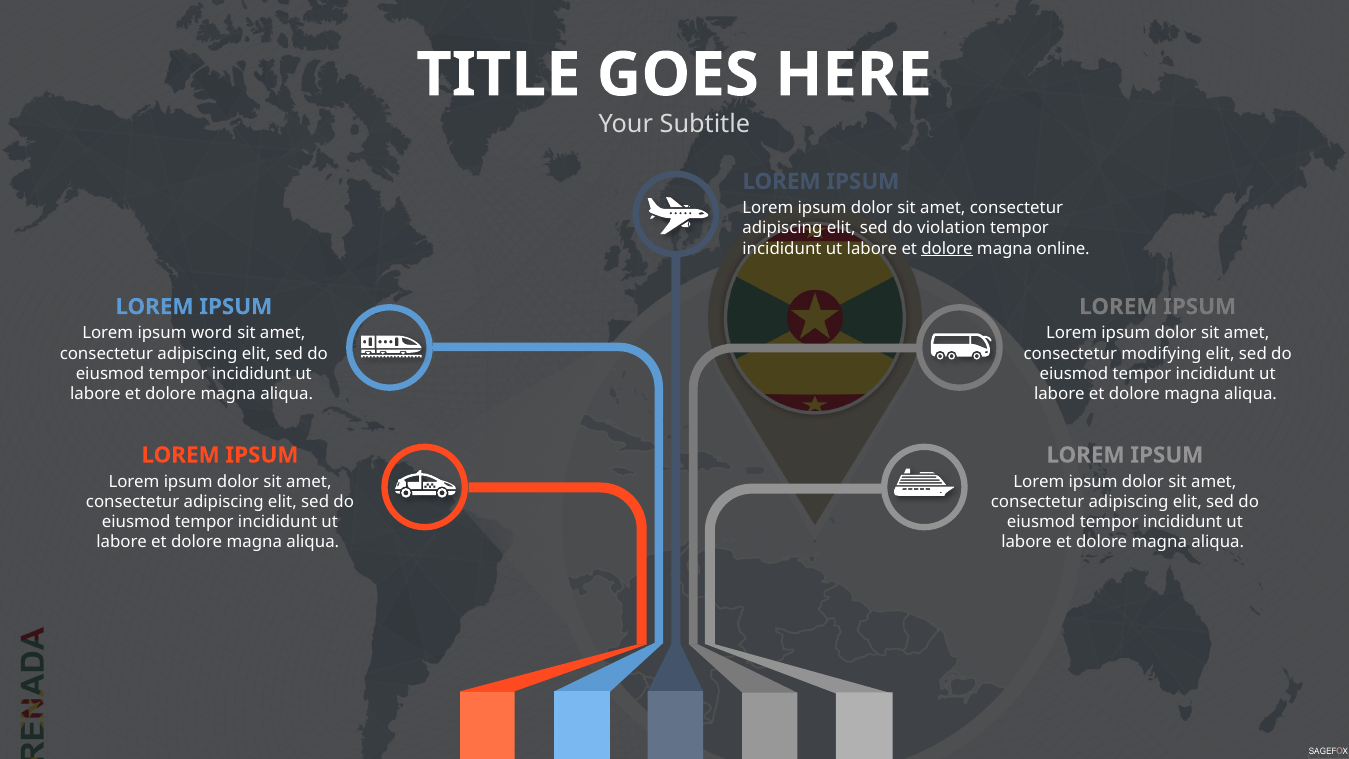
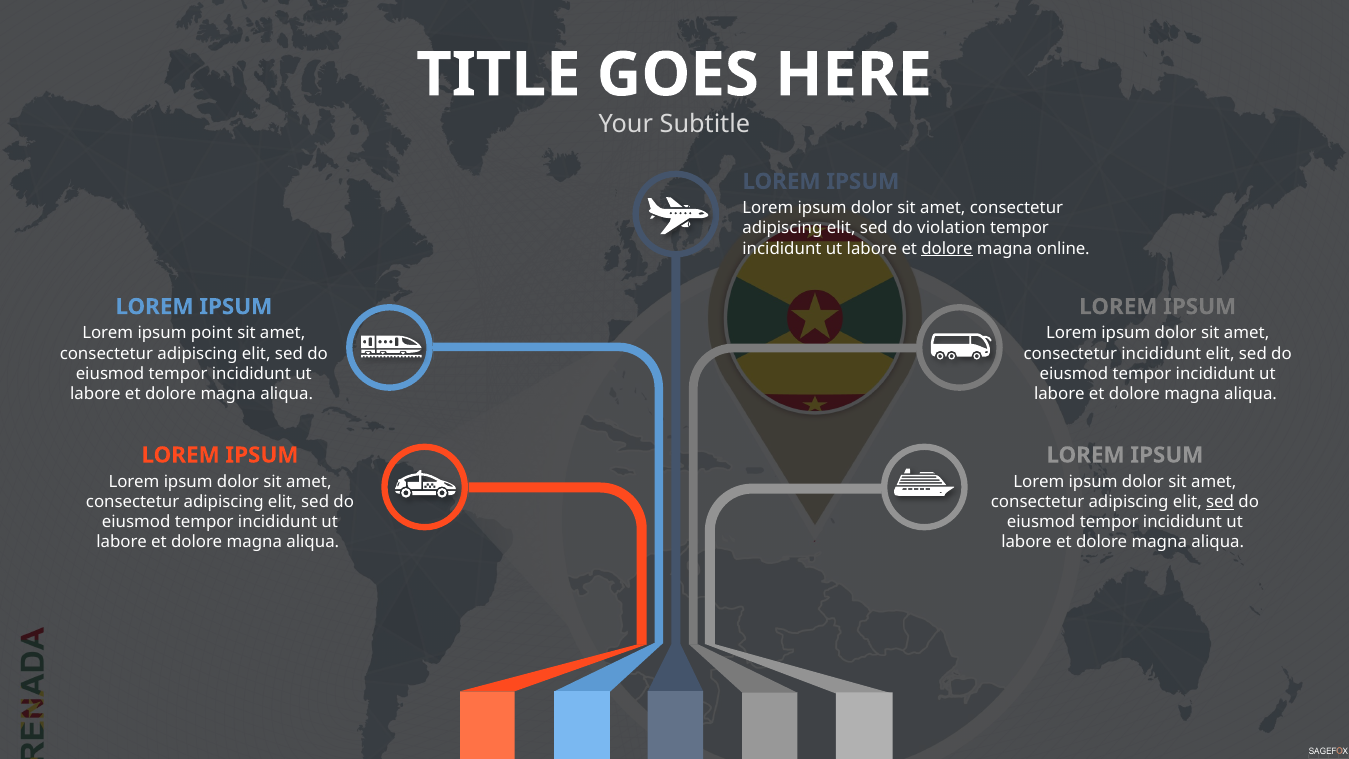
word: word -> point (212, 333)
consectetur modifying: modifying -> incididunt (1161, 354)
sed underline: none -> present (1220, 502)
